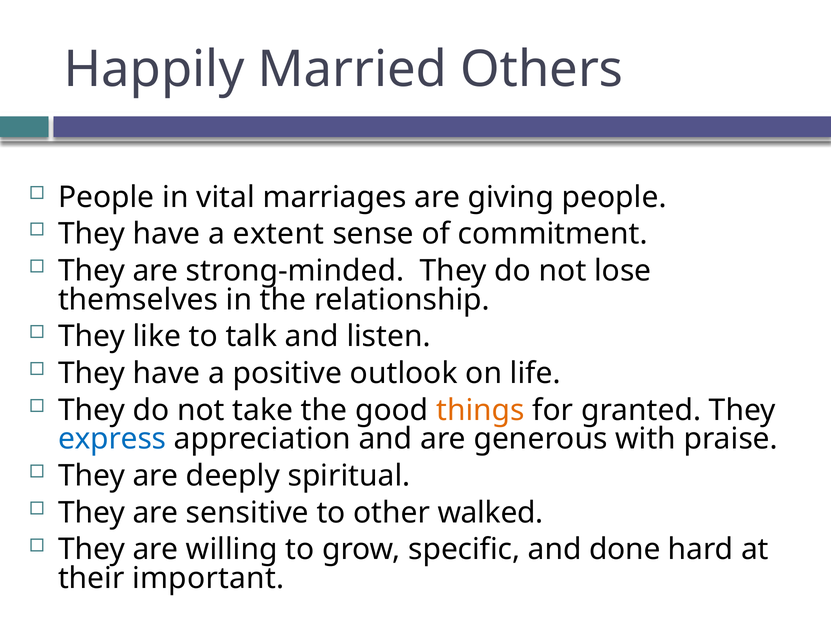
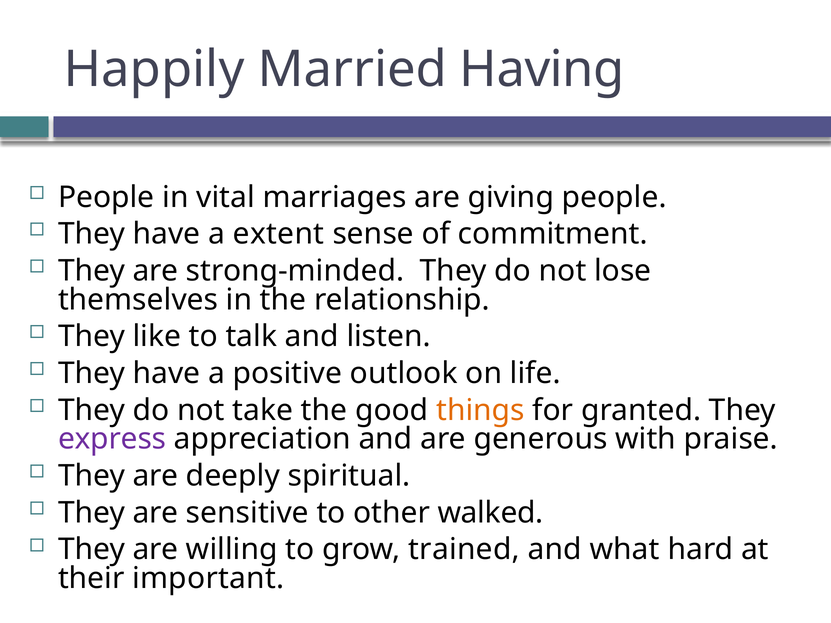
Others: Others -> Having (542, 69)
express colour: blue -> purple (112, 439)
specific: specific -> trained (464, 550)
done: done -> what (625, 550)
